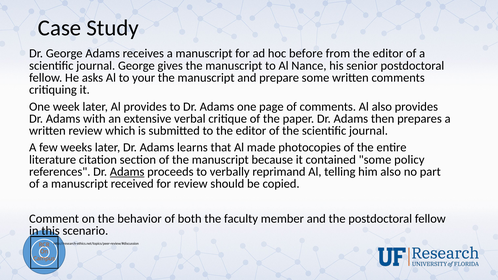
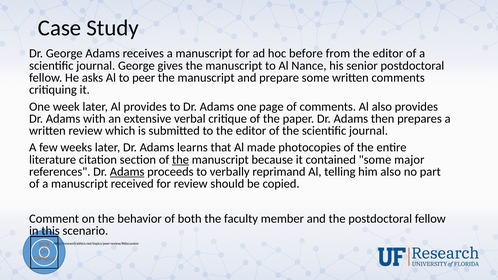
your: your -> peer (144, 78)
the underline: none -> present (180, 160)
policy: policy -> major (409, 160)
